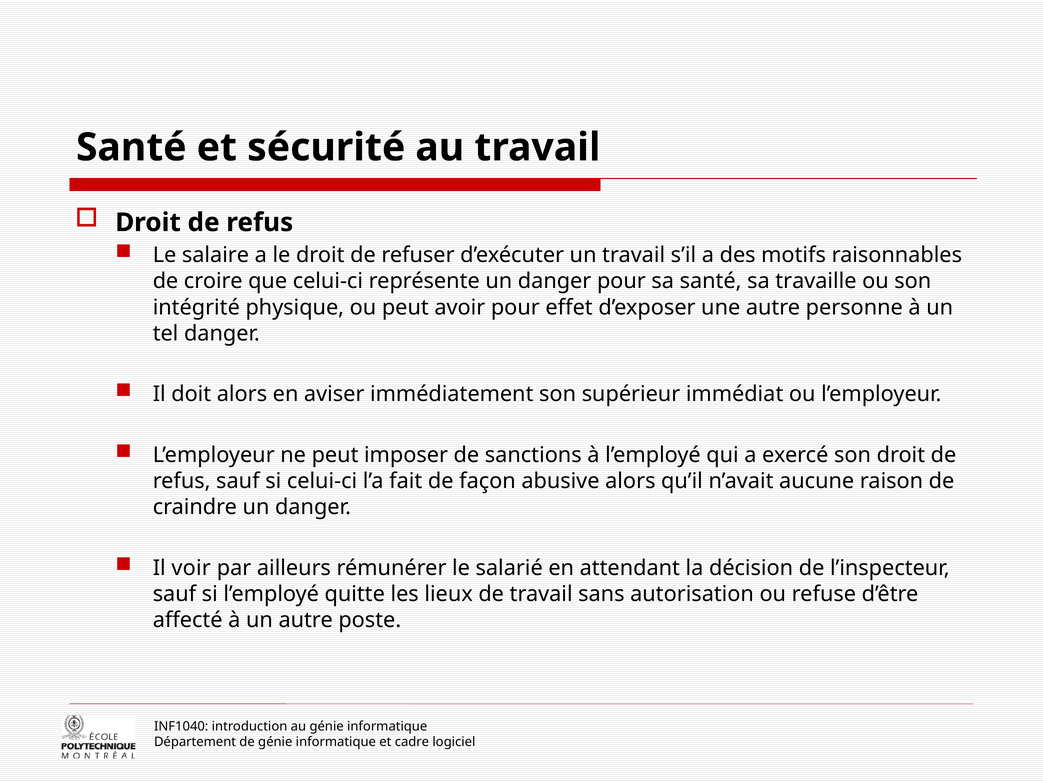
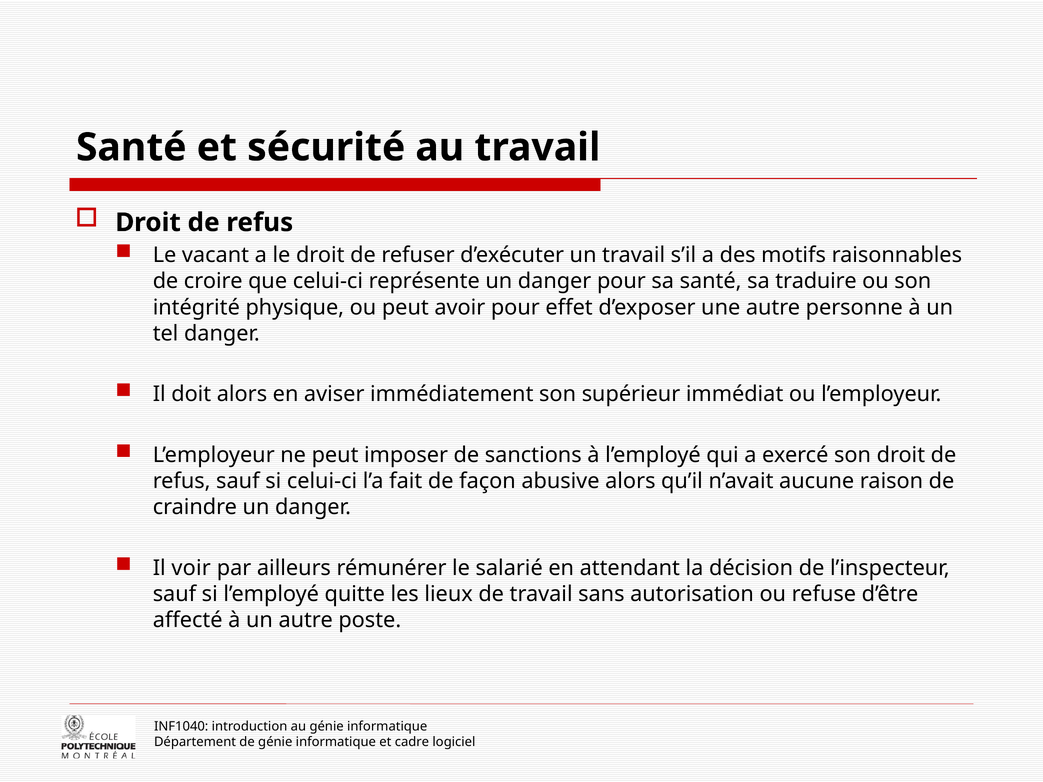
salaire: salaire -> vacant (215, 255)
travaille: travaille -> traduire (816, 281)
